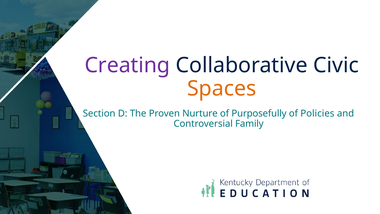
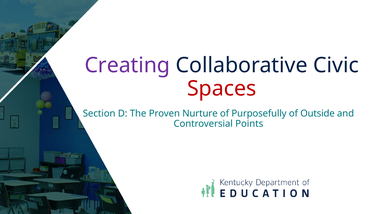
Spaces colour: orange -> red (222, 88)
Policies: Policies -> Outside (318, 113)
Family: Family -> Points (249, 124)
